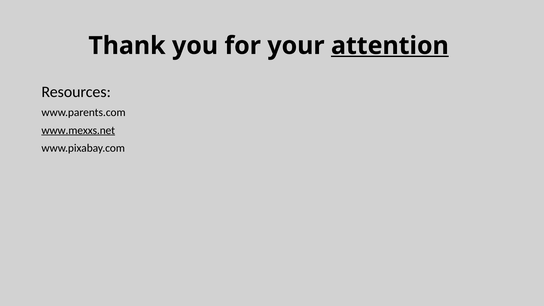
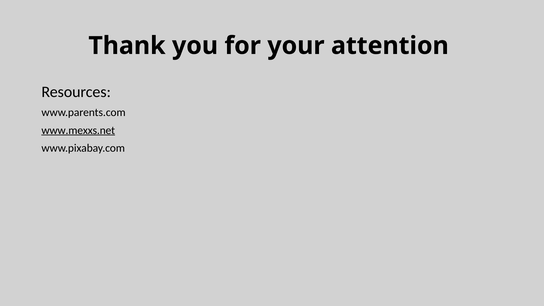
attention underline: present -> none (390, 46)
